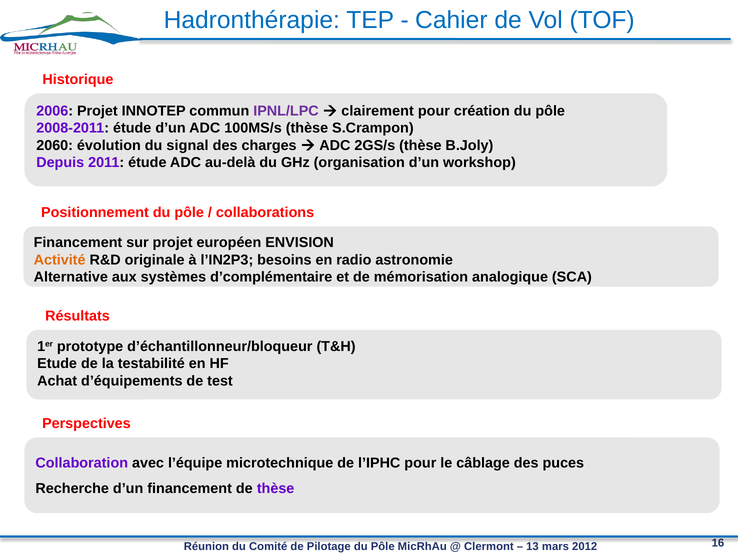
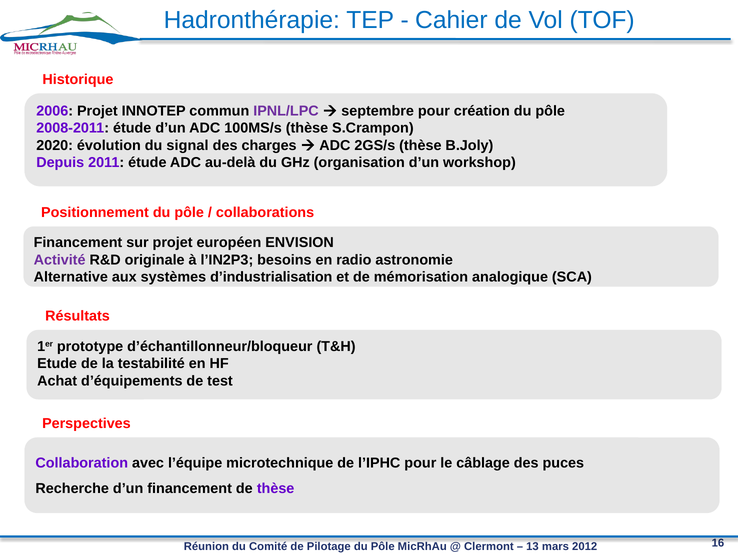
clairement: clairement -> septembre (378, 111)
2060: 2060 -> 2020 (55, 146)
Activité colour: orange -> purple (60, 260)
d’complémentaire: d’complémentaire -> d’industrialisation (271, 277)
